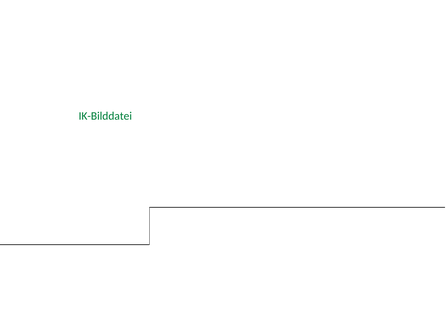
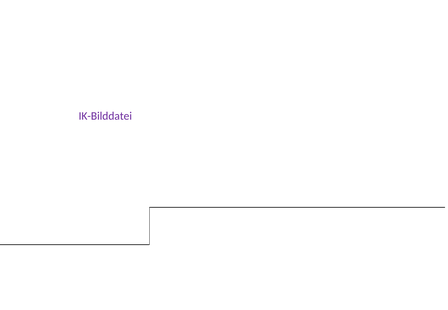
IK-Bilddatei colour: green -> purple (105, 116)
